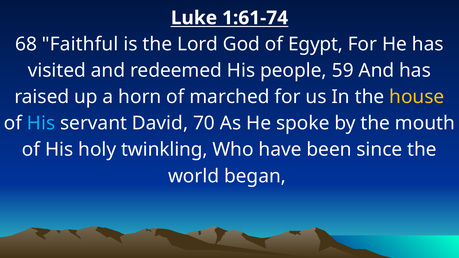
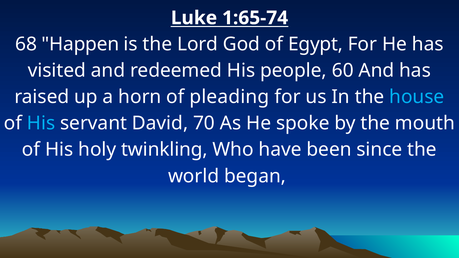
1:61-74: 1:61-74 -> 1:65-74 (255, 18)
Faithful: Faithful -> Happen (80, 44)
59: 59 -> 60 (343, 71)
marched: marched -> pleading (229, 97)
house colour: yellow -> light blue (417, 97)
